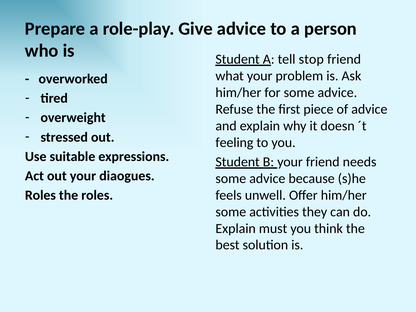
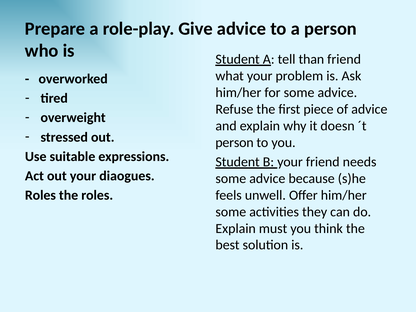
stop: stop -> than (311, 59)
feeling: feeling -> person (235, 142)
